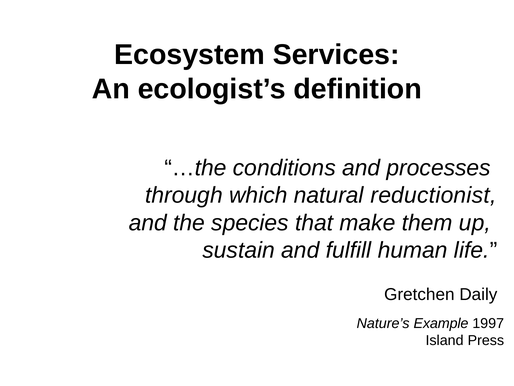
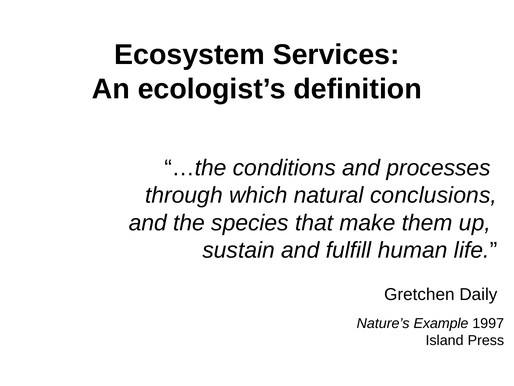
reductionist: reductionist -> conclusions (434, 195)
